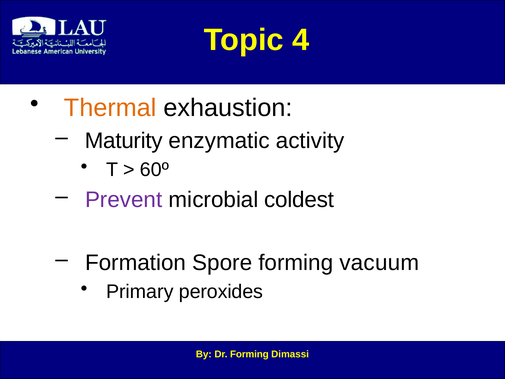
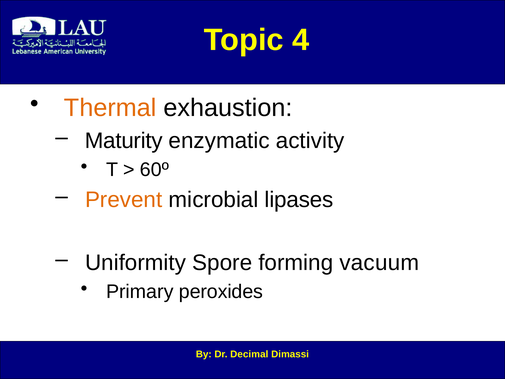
Prevent colour: purple -> orange (124, 200)
coldest: coldest -> lipases (299, 200)
Formation: Formation -> Uniformity (136, 263)
Dr Forming: Forming -> Decimal (249, 354)
